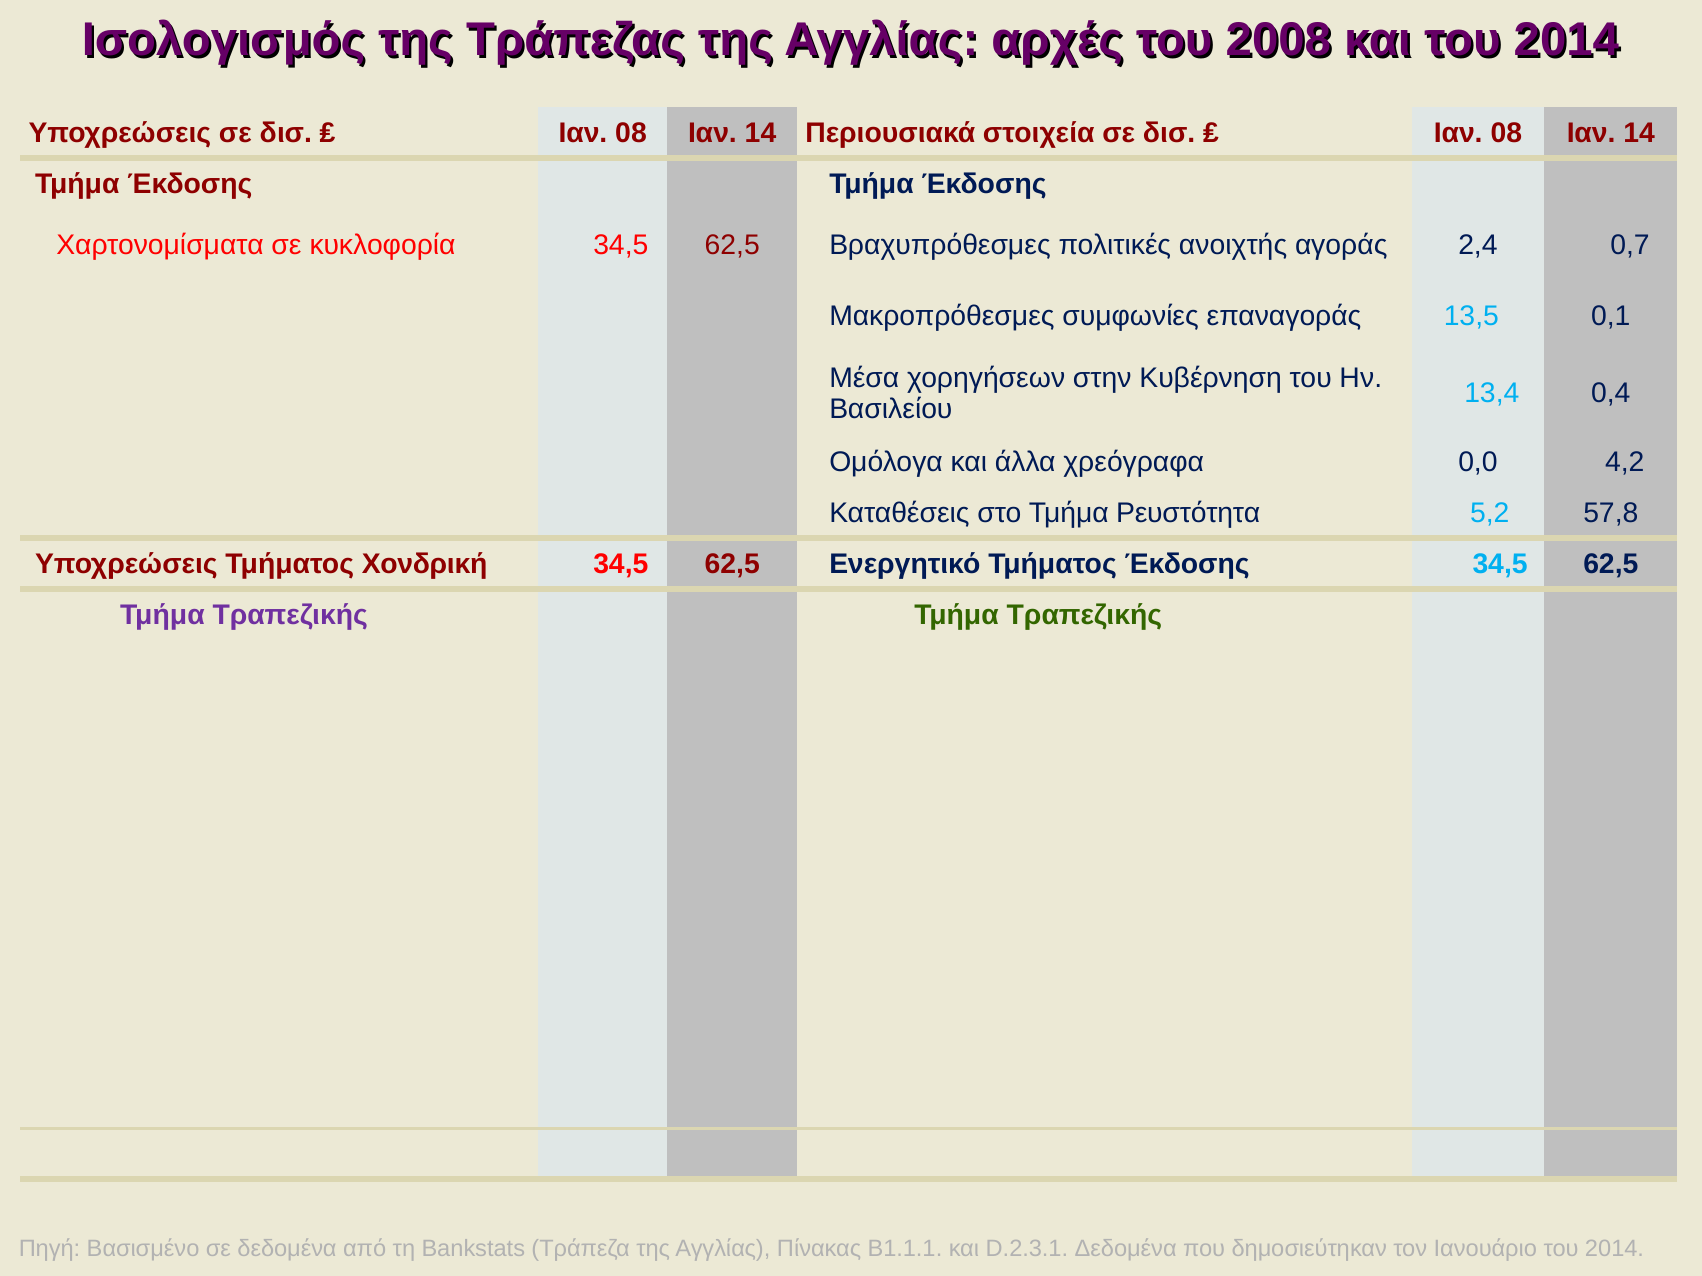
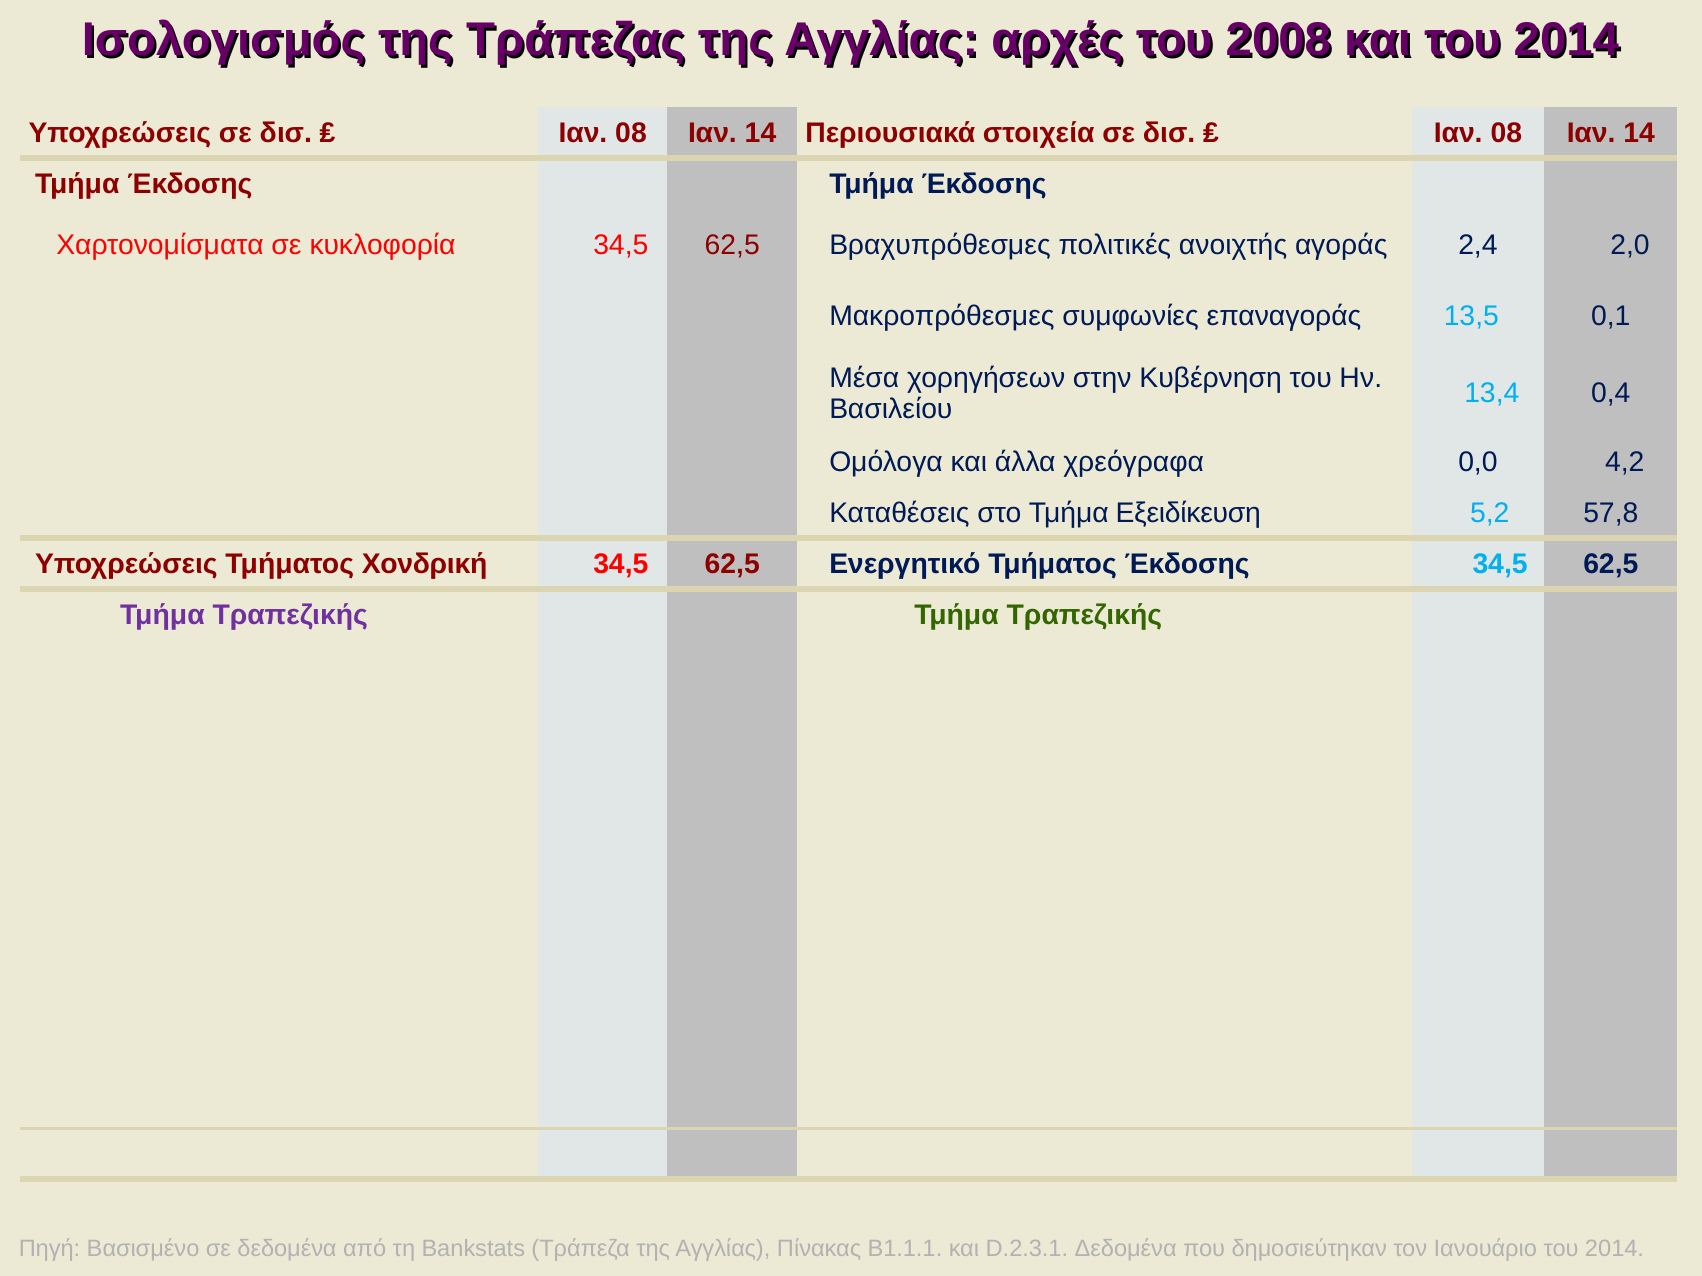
0,7: 0,7 -> 2,0 (1630, 245)
Ρευστότητα: Ρευστότητα -> Εξειδίκευση (1188, 513)
